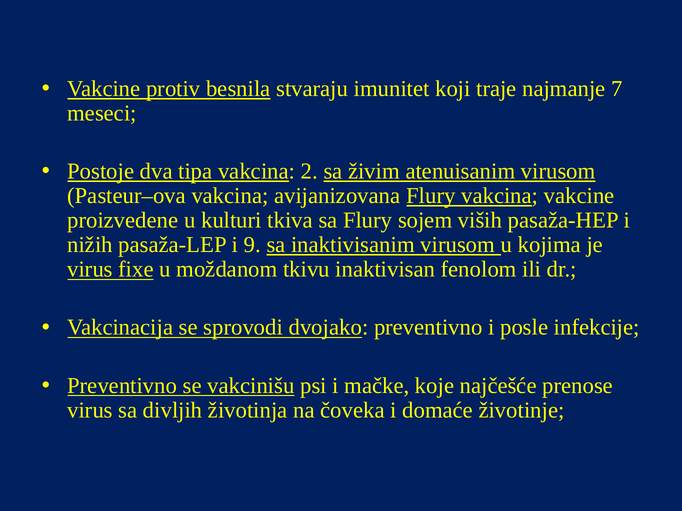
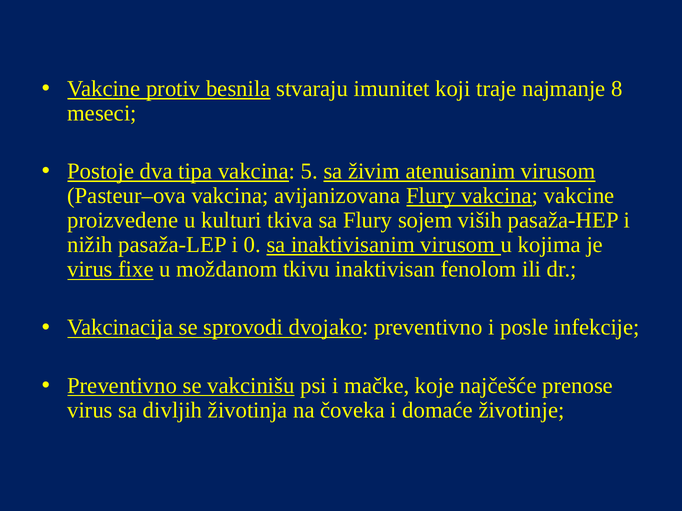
7: 7 -> 8 (617, 89)
2: 2 -> 5 (309, 171)
9: 9 -> 0 (252, 245)
